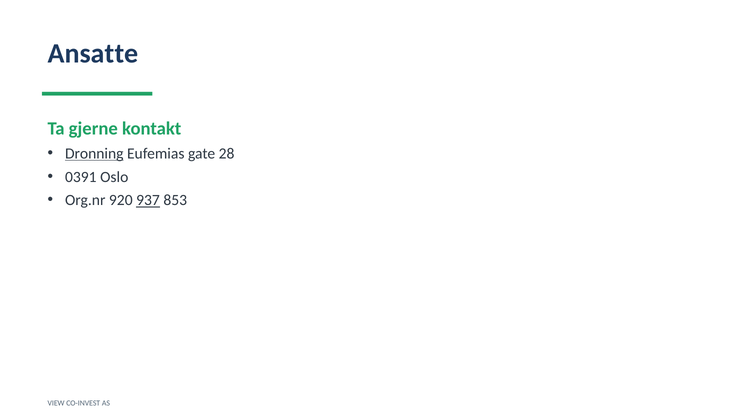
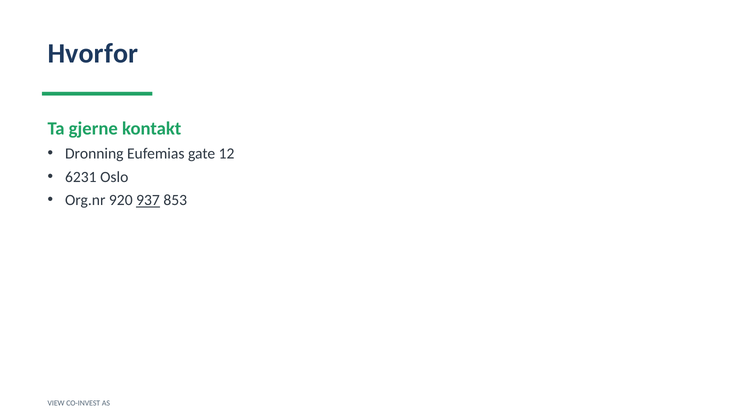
Ansatte: Ansatte -> Hvorfor (93, 53)
Dronning underline: present -> none (94, 154)
28: 28 -> 12 (227, 154)
0391: 0391 -> 6231 (81, 177)
